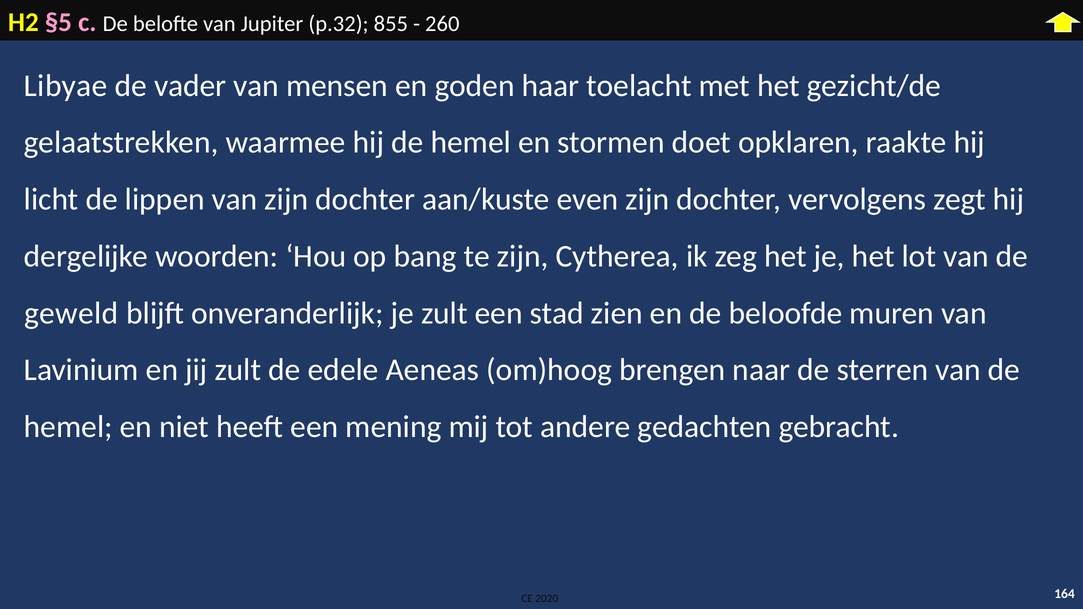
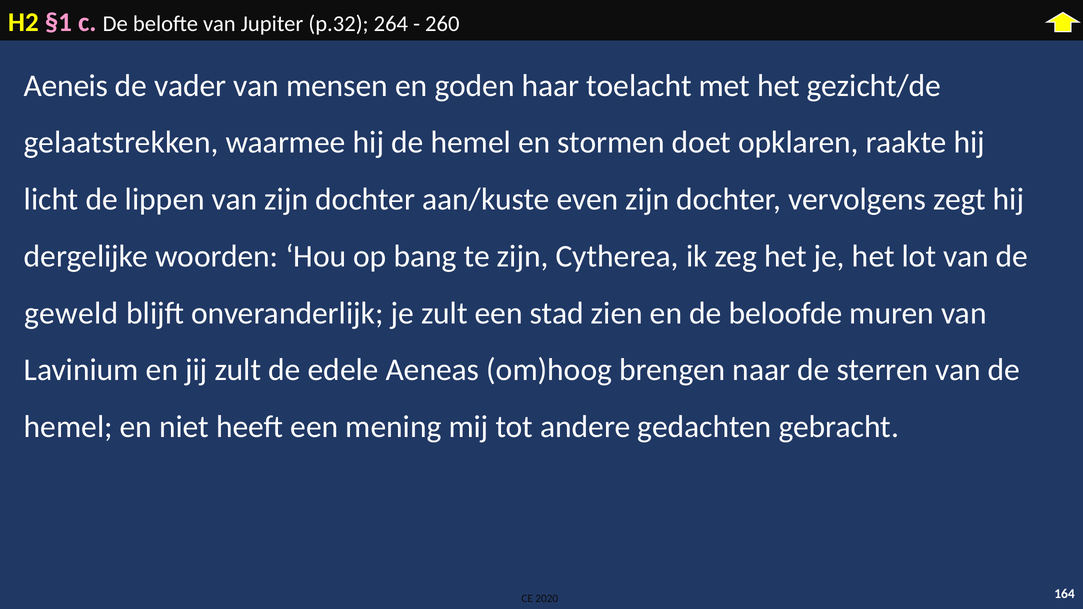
§5: §5 -> §1 (58, 22)
855: 855 -> 264 (391, 24)
Libyae: Libyae -> Aeneis (66, 86)
